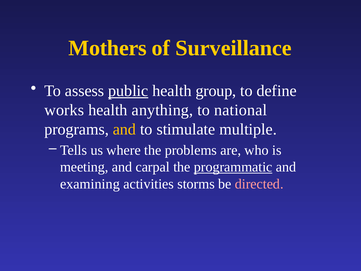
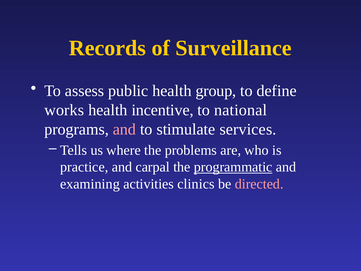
Mothers: Mothers -> Records (107, 48)
public underline: present -> none (128, 91)
anything: anything -> incentive (163, 110)
and colour: yellow -> pink (124, 129)
multiple: multiple -> services (248, 129)
meeting: meeting -> practice (84, 167)
storms: storms -> clinics (196, 184)
